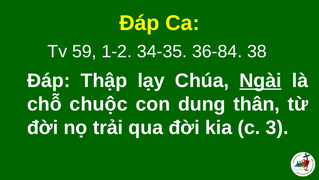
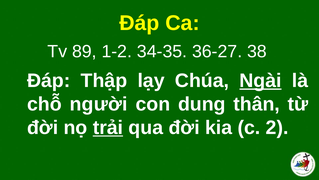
59: 59 -> 89 (84, 51)
36-84: 36-84 -> 36-27 (217, 51)
chuộc: chuộc -> người (99, 104)
trải underline: none -> present (108, 127)
3: 3 -> 2 (277, 127)
